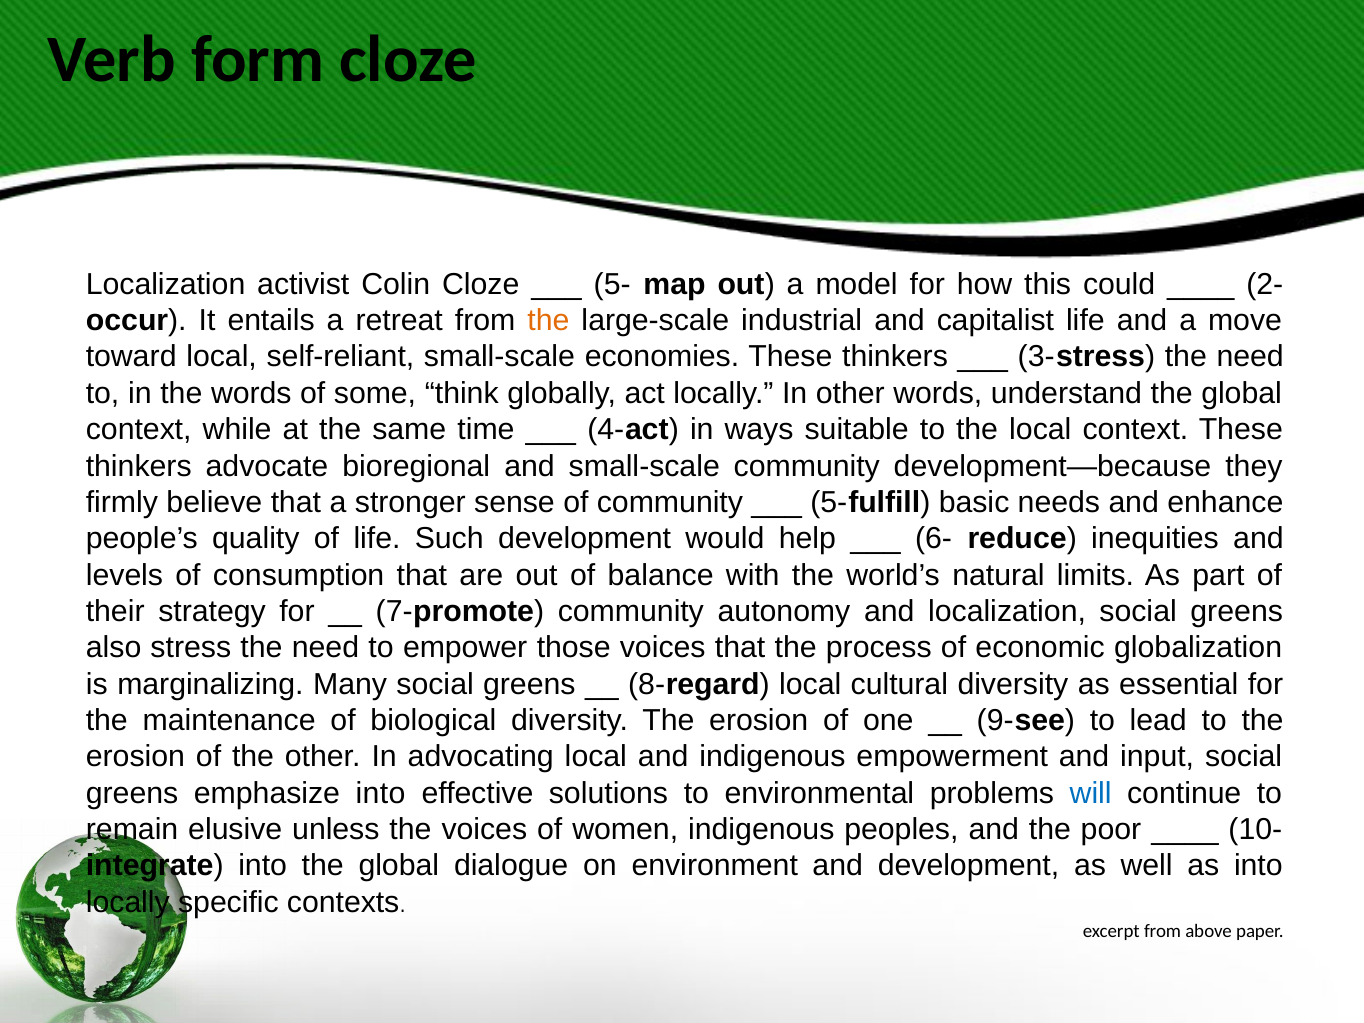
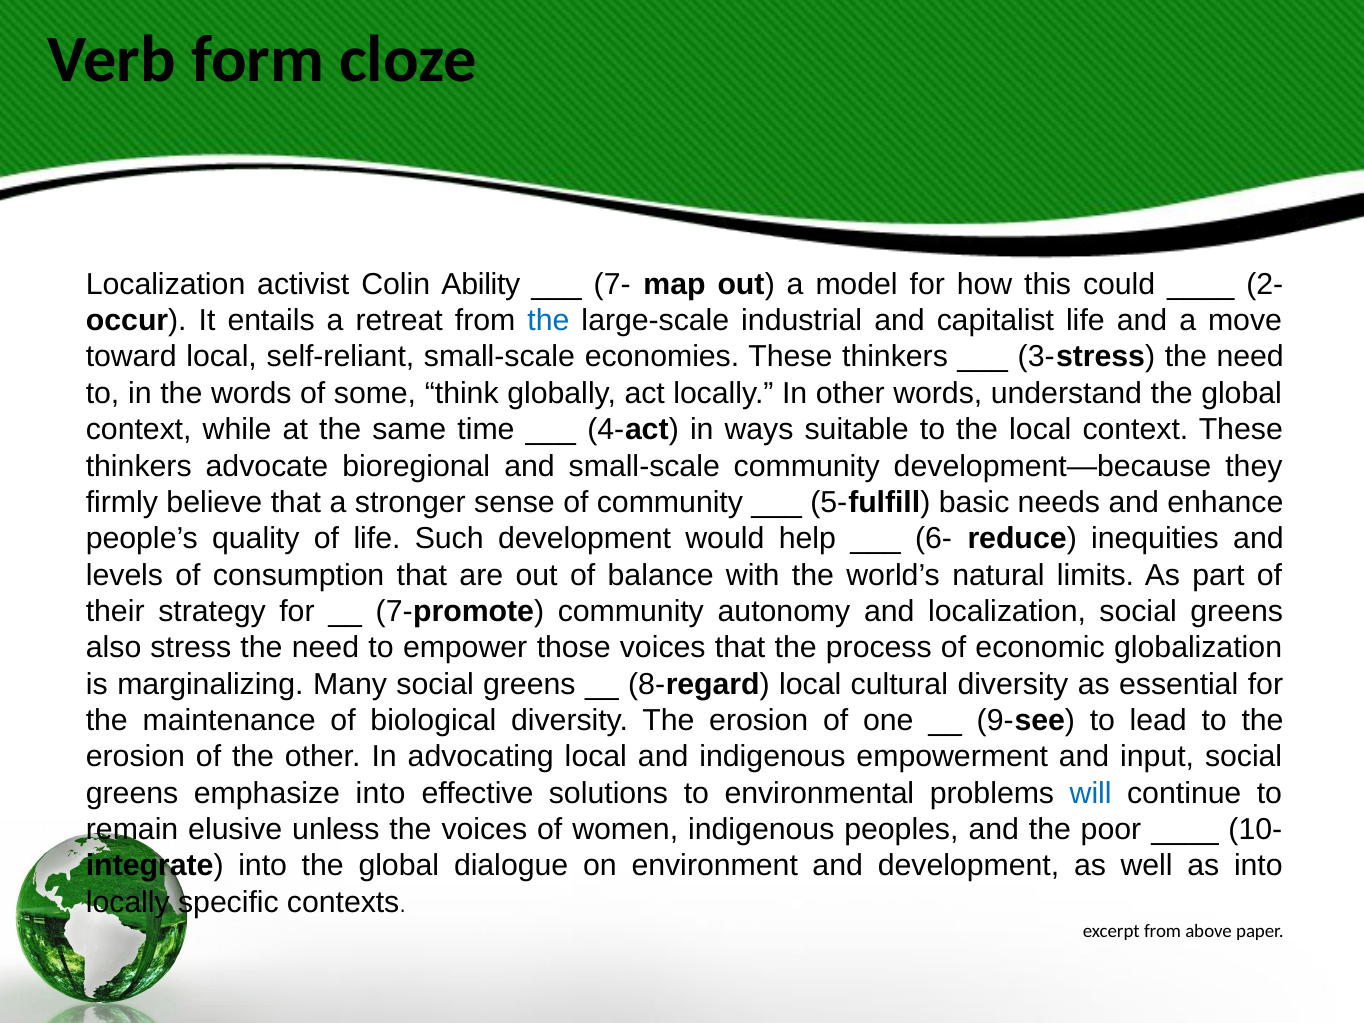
Colin Cloze: Cloze -> Ability (481, 284)
5-: 5- -> 7- (612, 284)
the colour: orange -> blue (548, 321)
